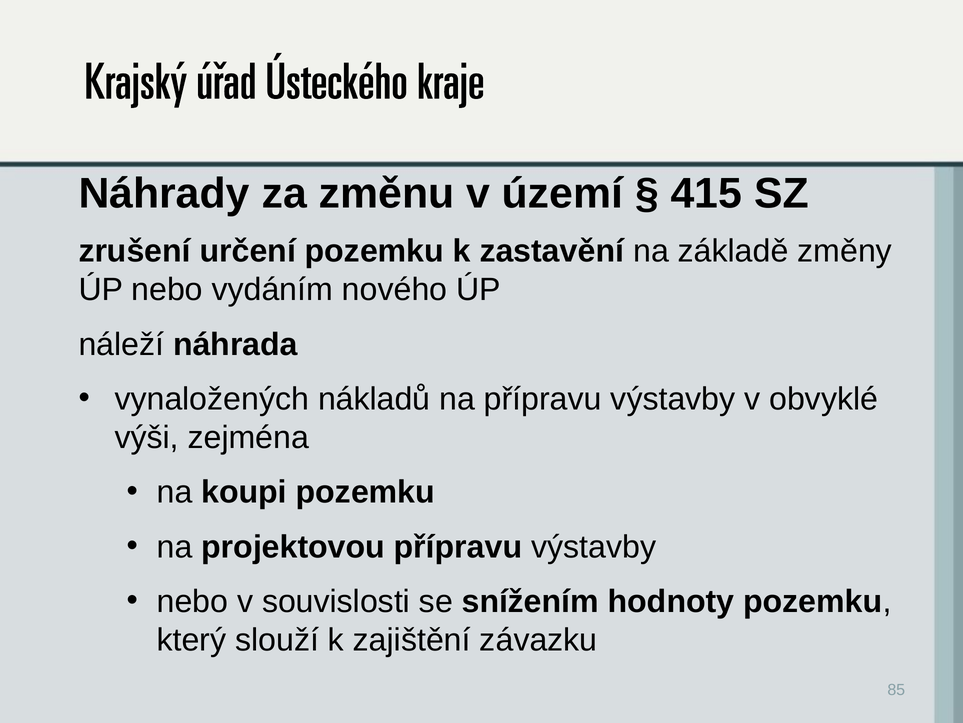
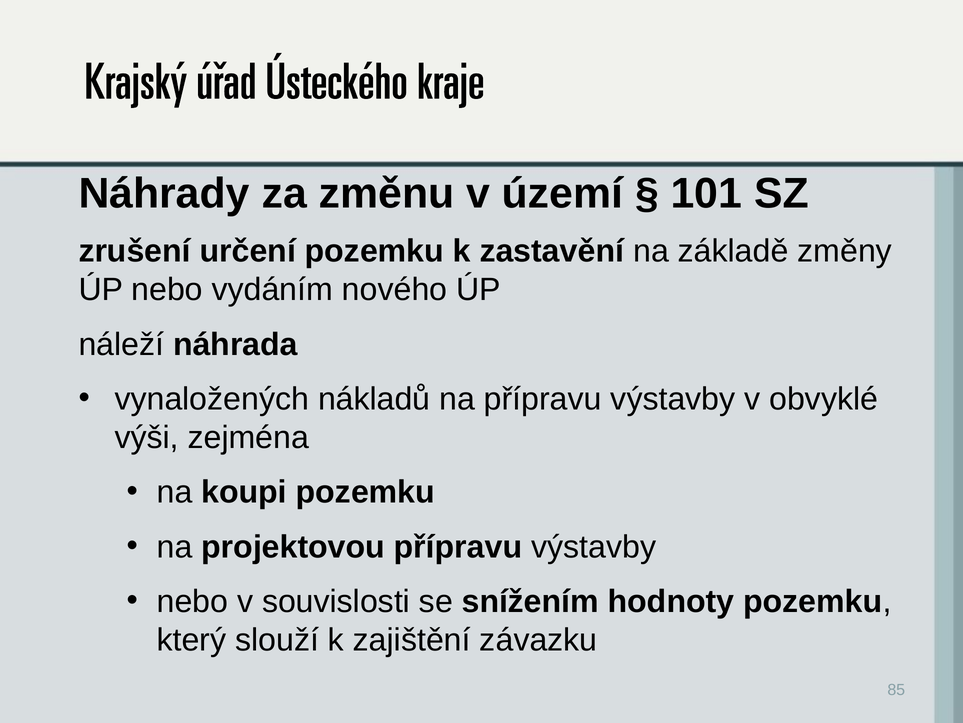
415: 415 -> 101 (706, 194)
